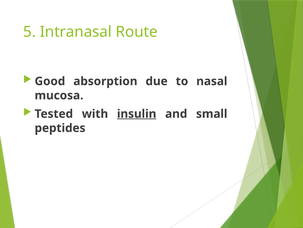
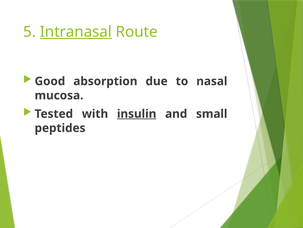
Intranasal underline: none -> present (76, 32)
